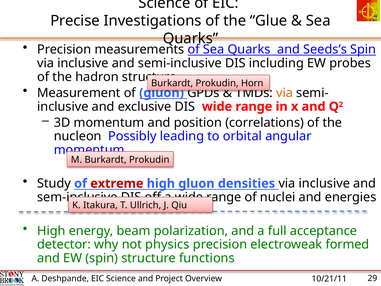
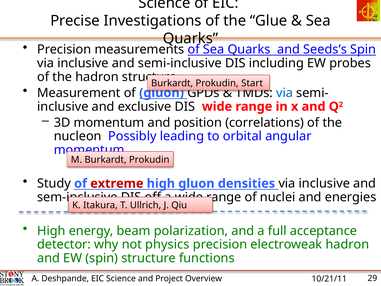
Horn: Horn -> Start (252, 83)
via colour: orange -> blue (284, 93)
electroweak formed: formed -> hadron (347, 244)
